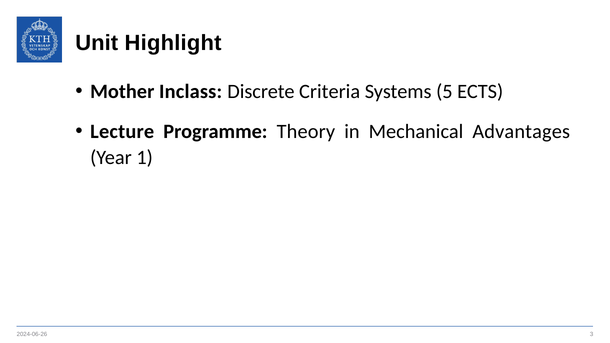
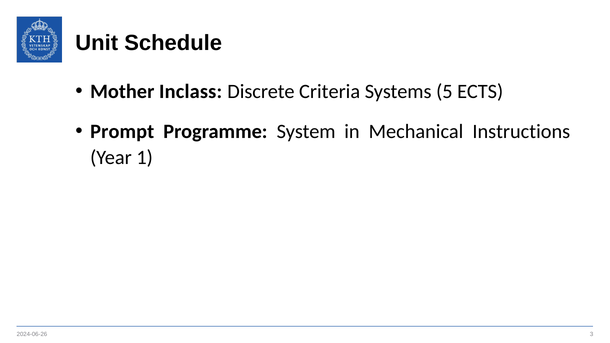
Highlight: Highlight -> Schedule (173, 43)
Lecture: Lecture -> Prompt (122, 131)
Theory: Theory -> System (306, 131)
Advantages: Advantages -> Instructions (521, 131)
